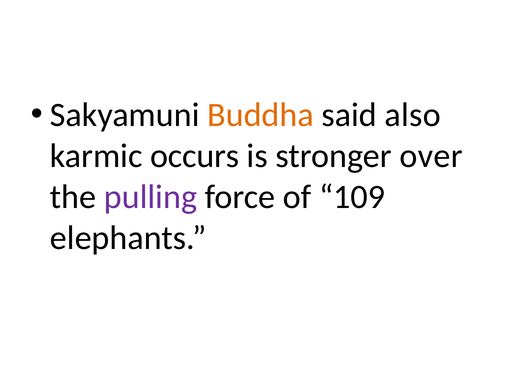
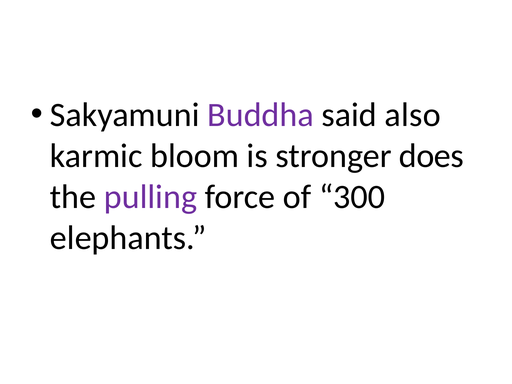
Buddha colour: orange -> purple (261, 115)
occurs: occurs -> bloom (195, 156)
over: over -> does (431, 156)
109: 109 -> 300 (352, 197)
